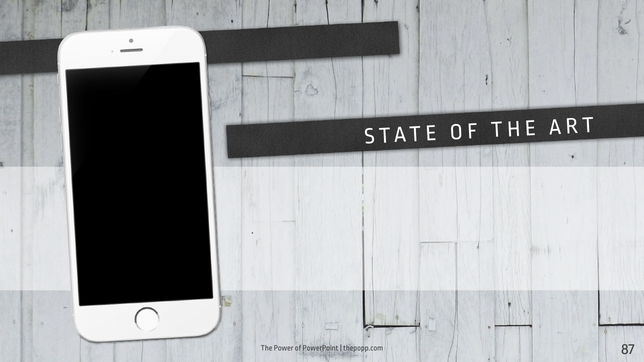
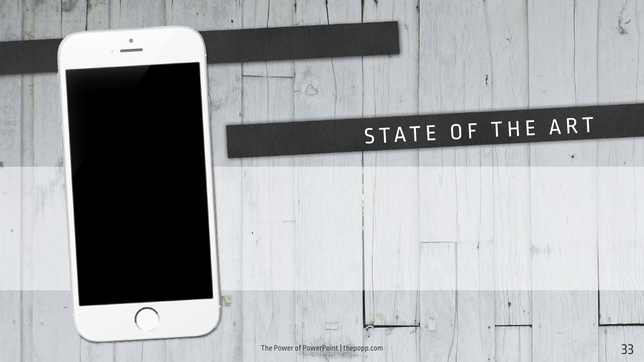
87: 87 -> 33 (628, 349)
